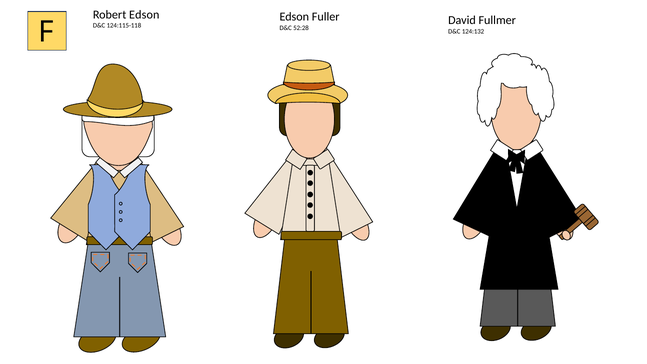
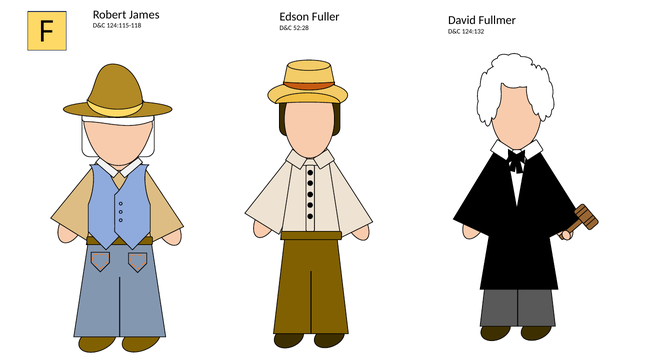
Robert Edson: Edson -> James (144, 15)
